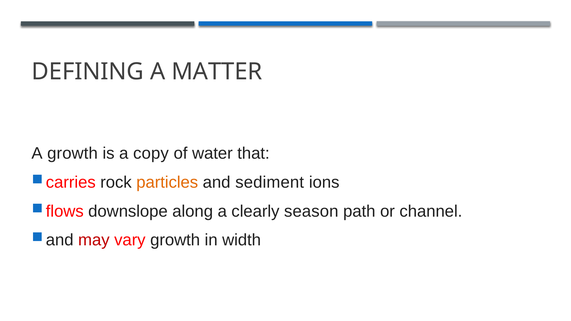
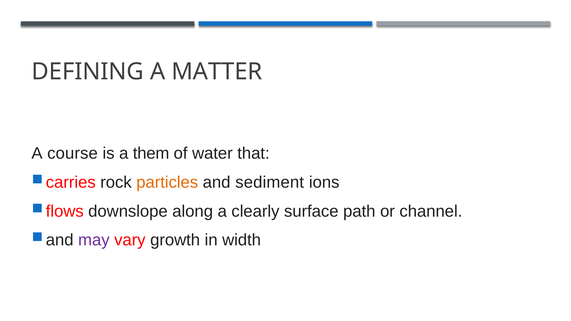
A growth: growth -> course (73, 154)
copy: copy -> them (151, 154)
season: season -> surface (311, 211)
may colour: red -> purple (94, 240)
